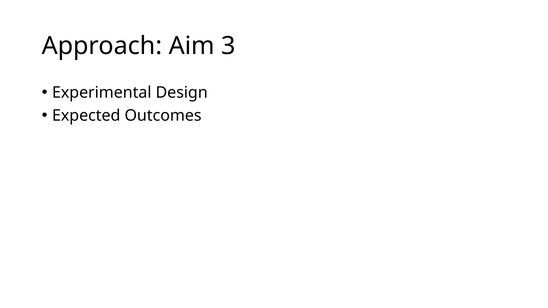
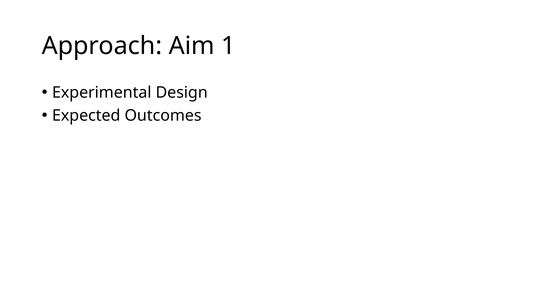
3: 3 -> 1 (228, 46)
